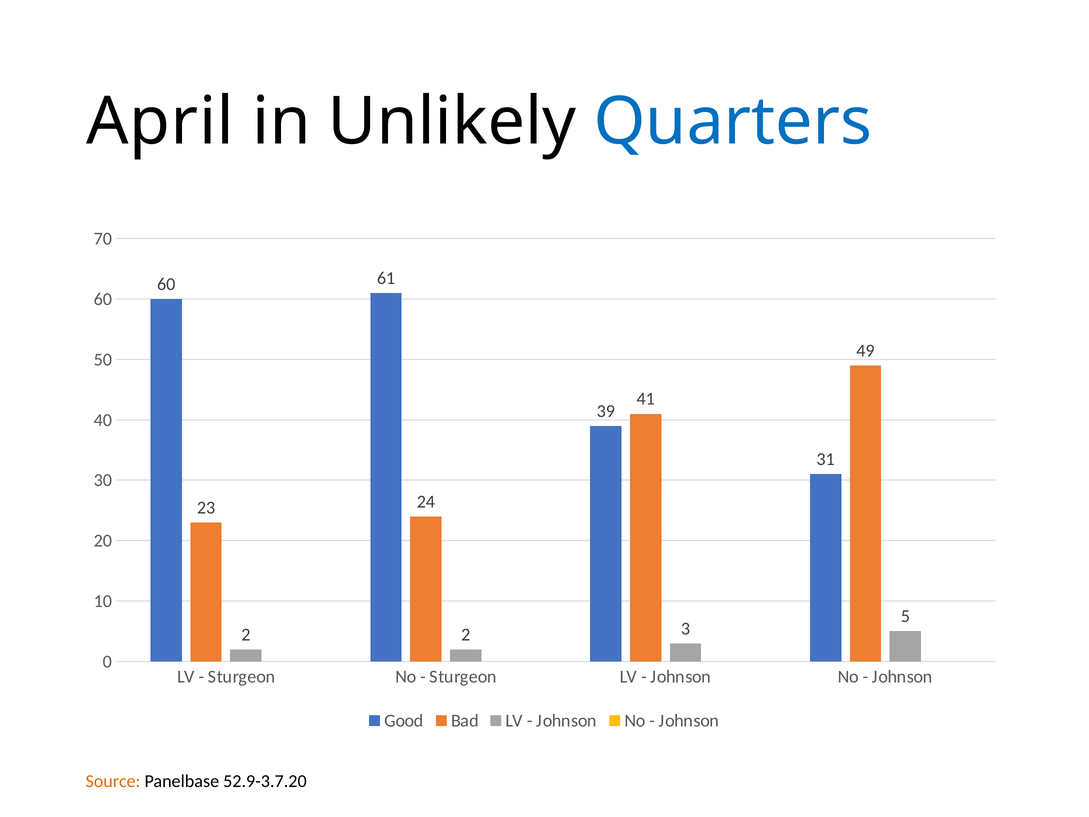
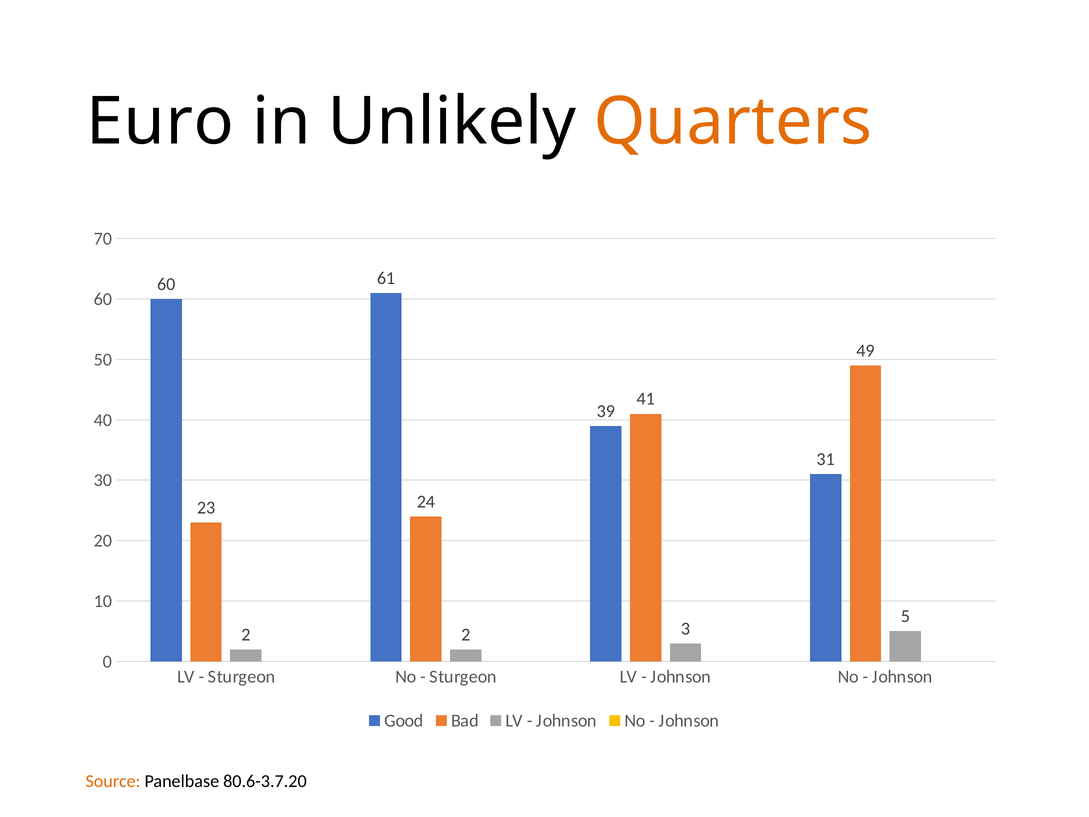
April: April -> Euro (160, 122)
Quarters colour: blue -> orange (733, 122)
52.9-3.7.20: 52.9-3.7.20 -> 80.6-3.7.20 (265, 781)
